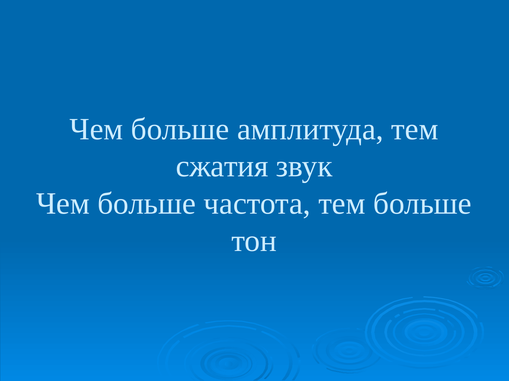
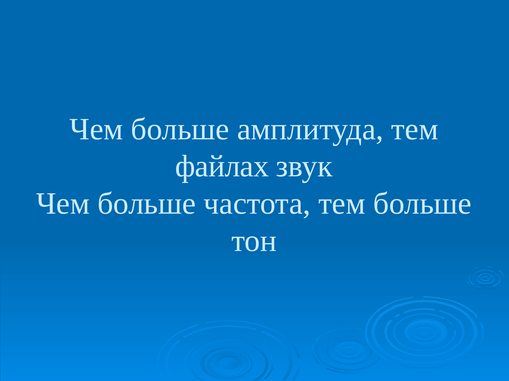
сжатия: сжатия -> файлах (222, 167)
